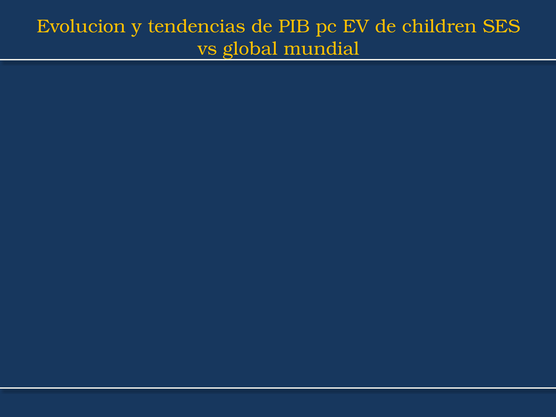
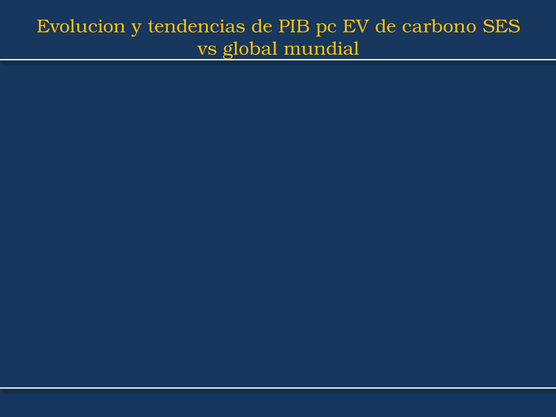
children: children -> carbono (439, 26)
